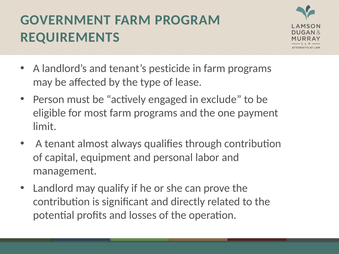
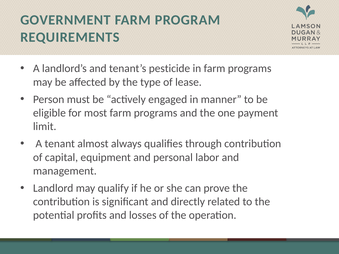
exclude: exclude -> manner (221, 99)
